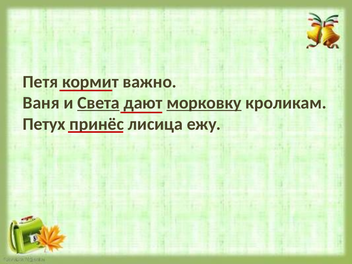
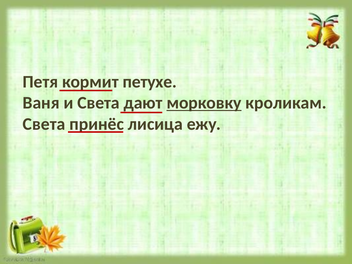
важно: важно -> петухе (150, 82)
Света underline: present -> none (98, 103)
Петух: Петух -> Света (44, 124)
